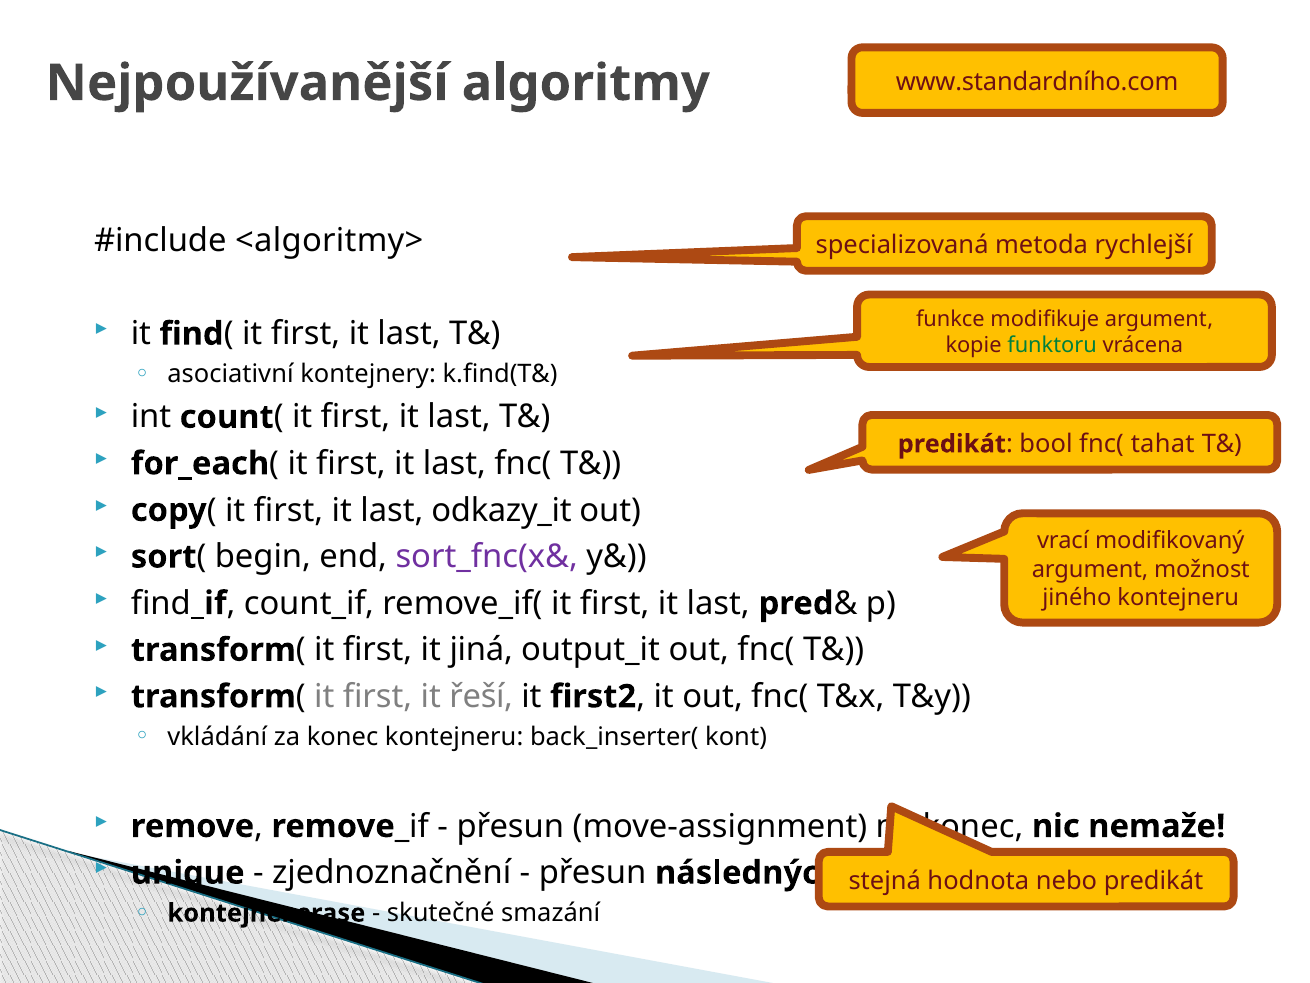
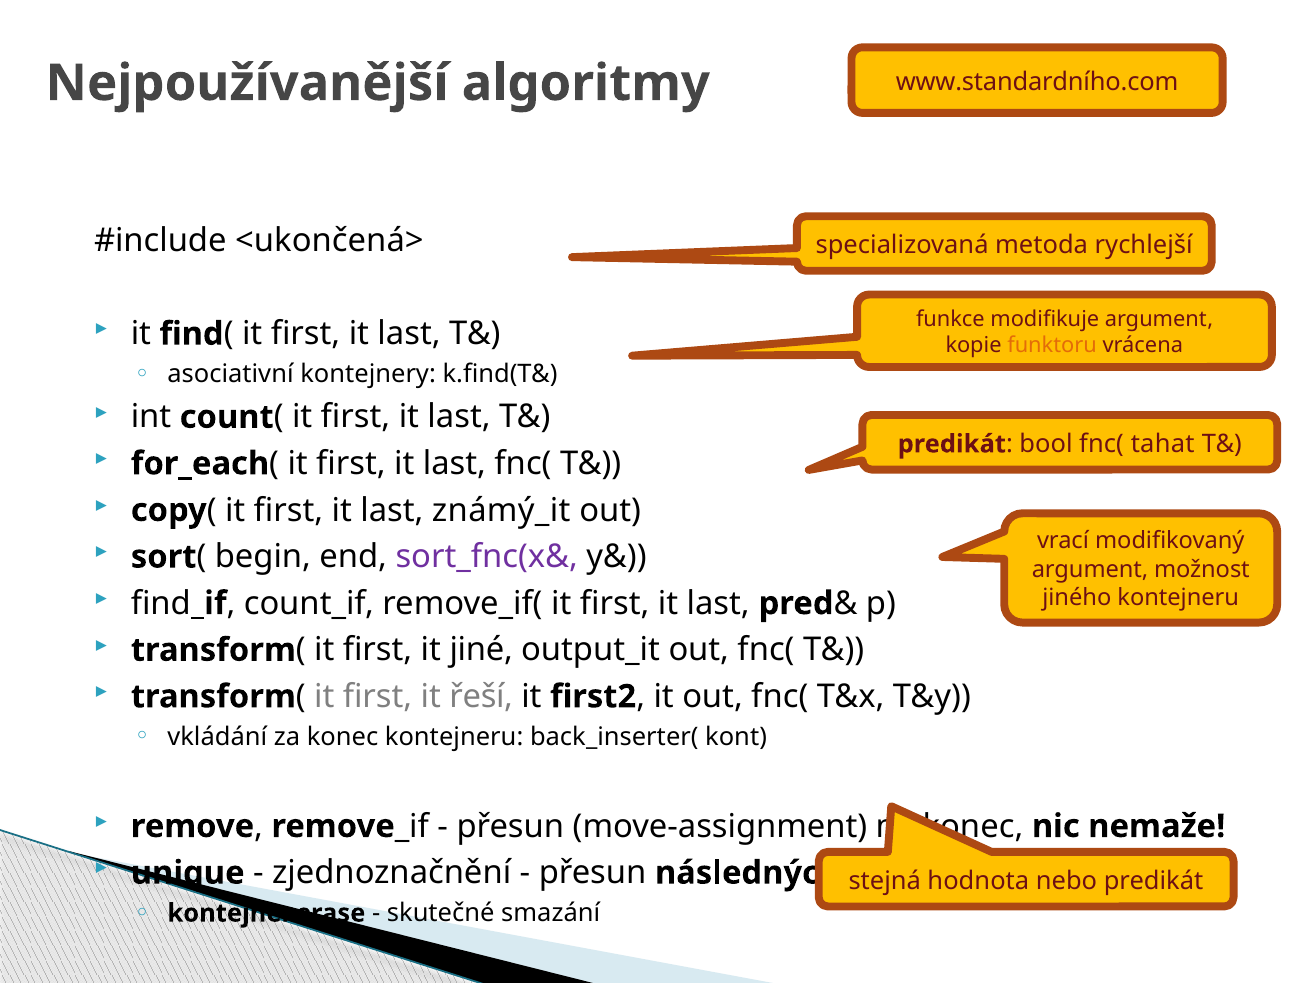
<algoritmy>: <algoritmy> -> <ukončená> (329, 241)
funktoru colour: green -> orange (1052, 345)
odkazy_it: odkazy_it -> známý_it (501, 510)
jiná: jiná -> jiné (481, 650)
